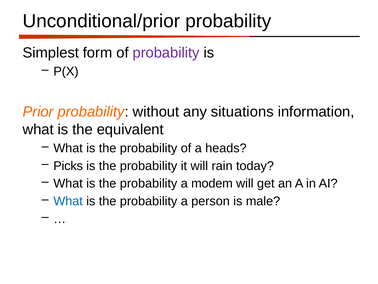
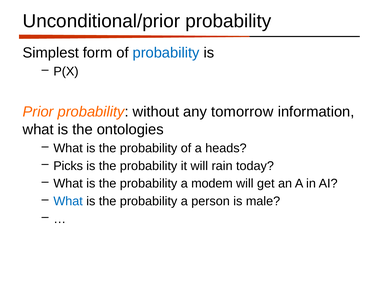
probability colour: purple -> blue (166, 53)
situations: situations -> tomorrow (242, 112)
equivalent: equivalent -> ontologies (130, 129)
